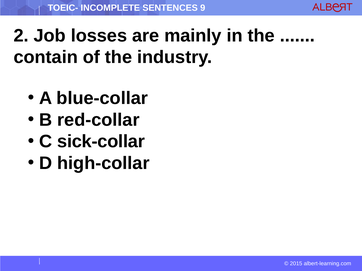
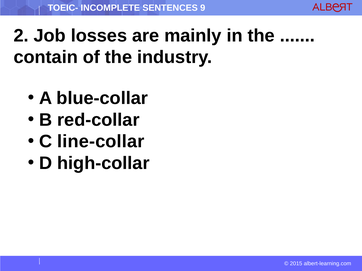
sick-collar: sick-collar -> line-collar (101, 142)
